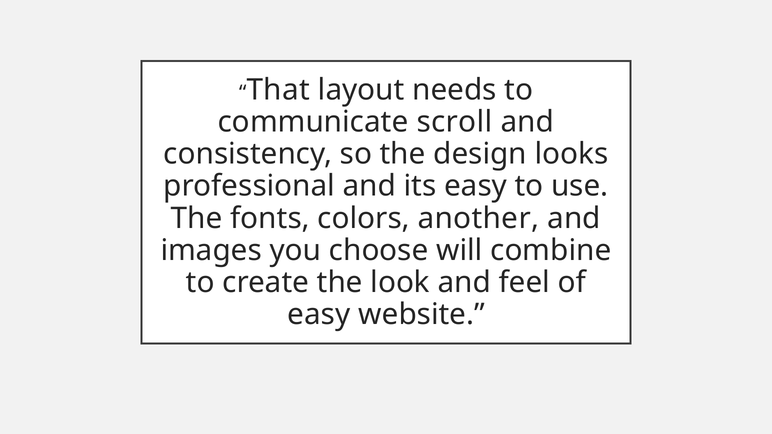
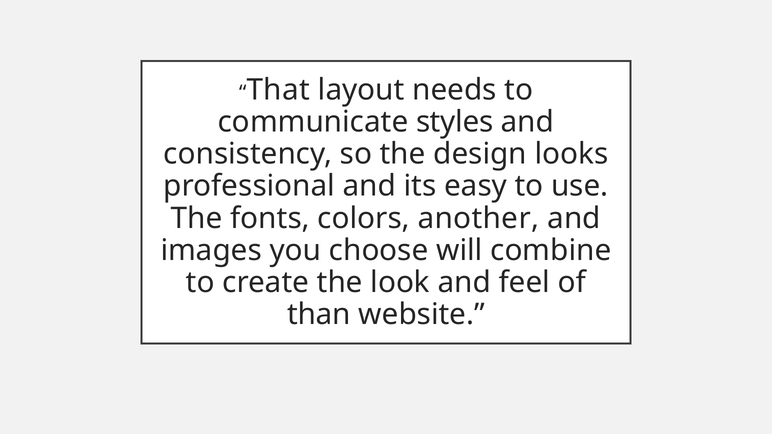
scroll: scroll -> styles (455, 122)
easy: easy -> than (319, 315)
